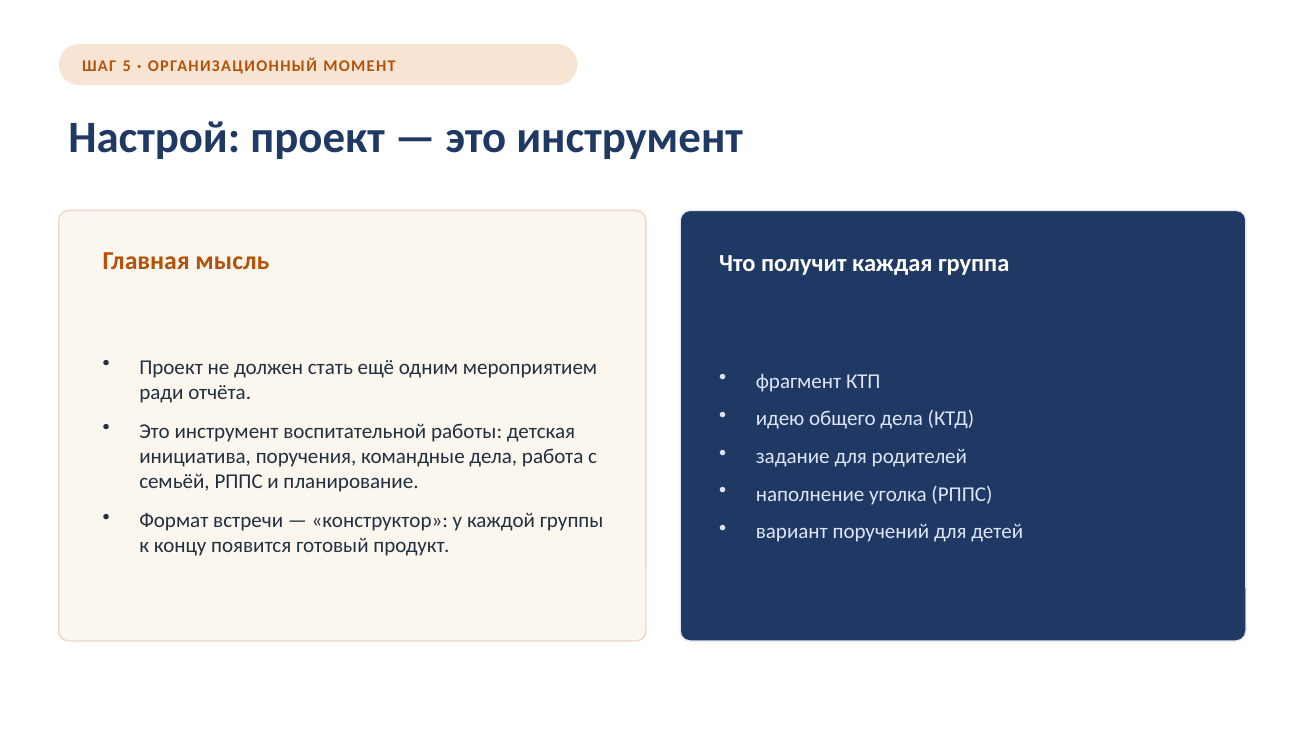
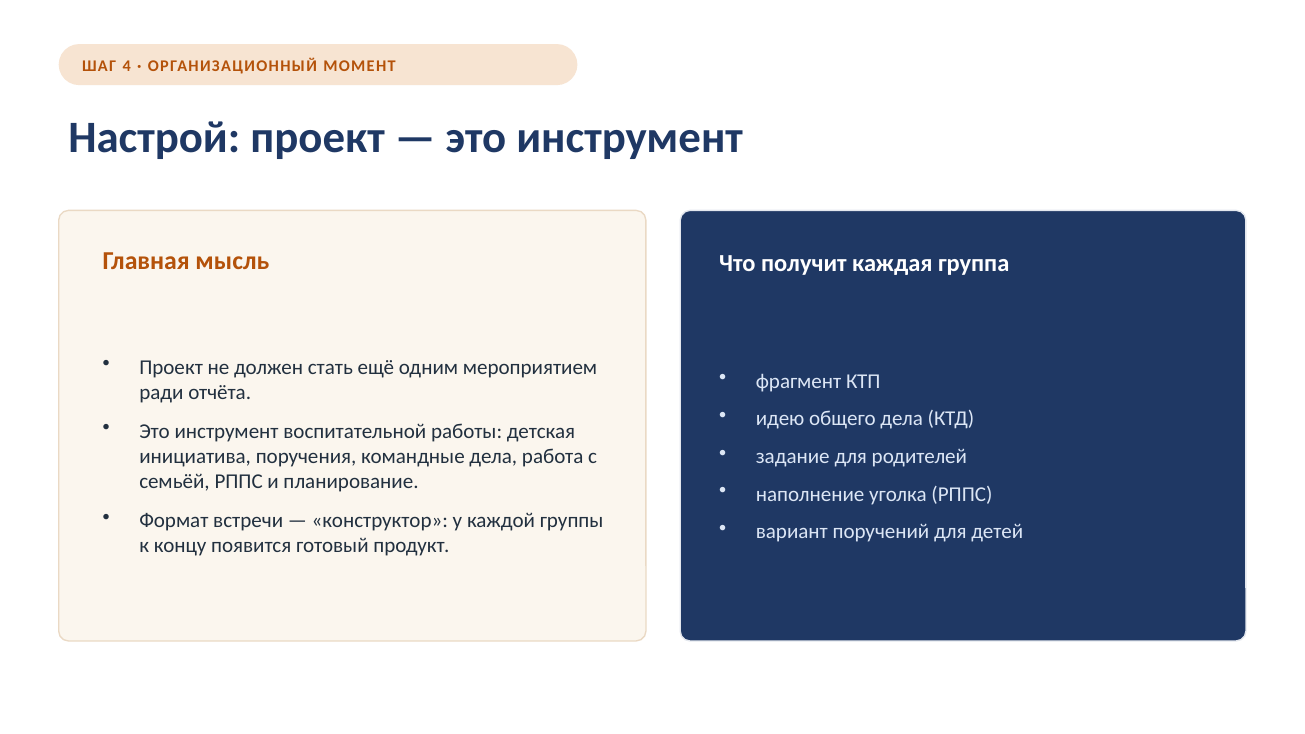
5: 5 -> 4 (127, 66)
